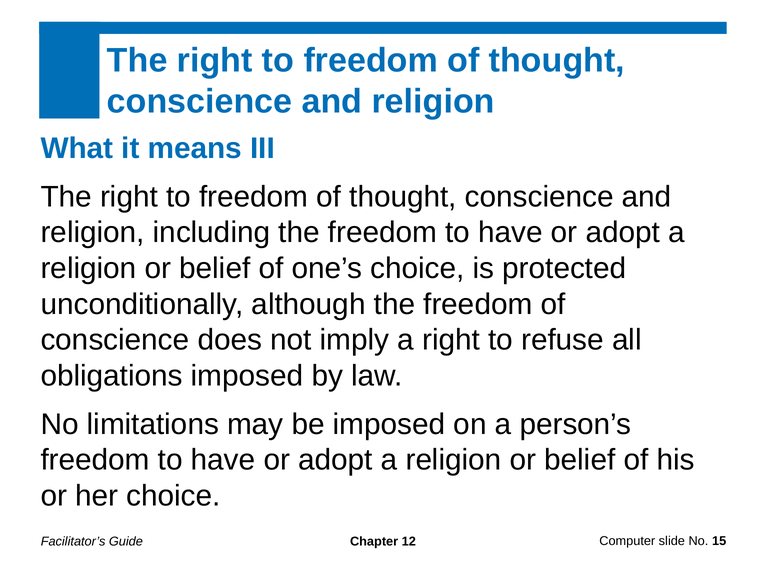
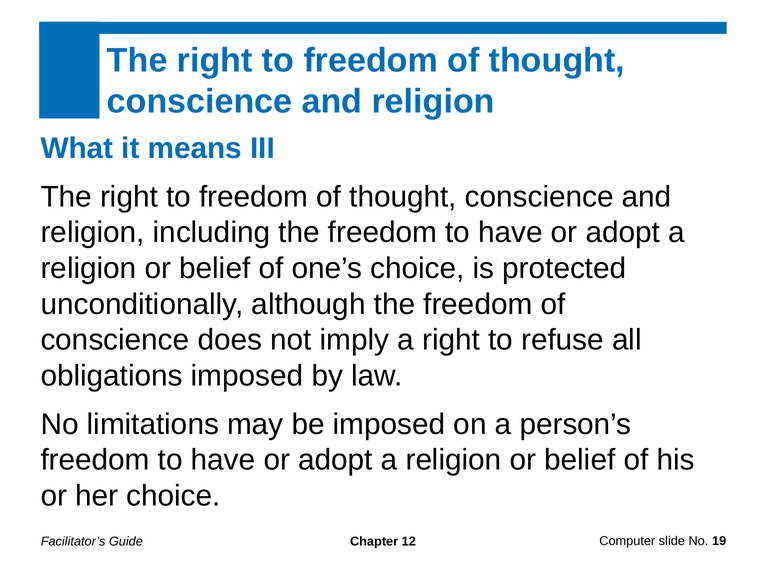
15: 15 -> 19 (719, 541)
